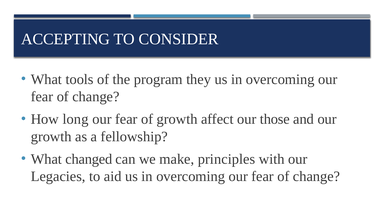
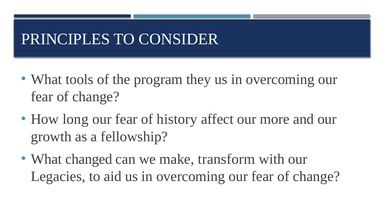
ACCEPTING: ACCEPTING -> PRINCIPLES (66, 39)
of growth: growth -> history (177, 119)
those: those -> more (275, 119)
principles: principles -> transform (227, 159)
